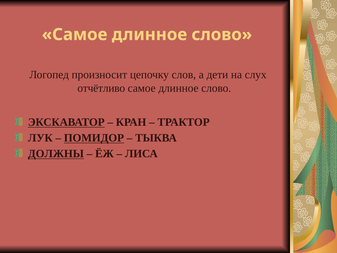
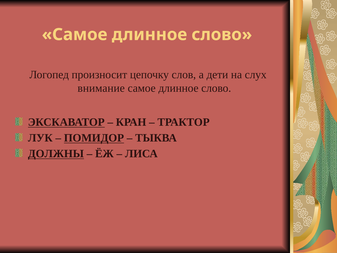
отчётливо: отчётливо -> внимание (101, 88)
